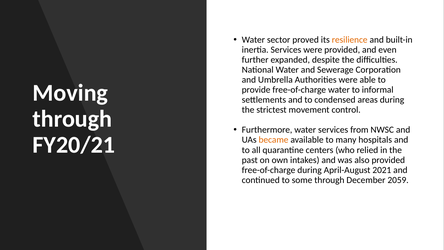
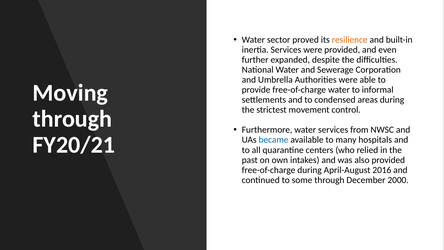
became colour: orange -> blue (274, 140)
2021: 2021 -> 2016 (382, 170)
2059: 2059 -> 2000 (398, 180)
